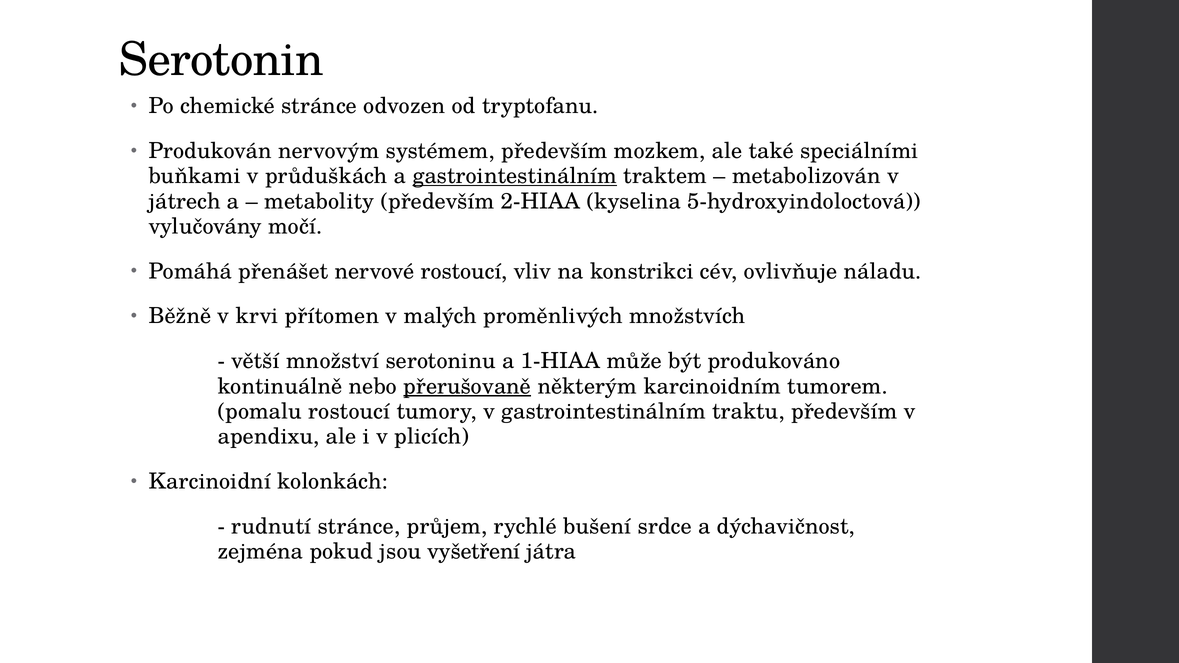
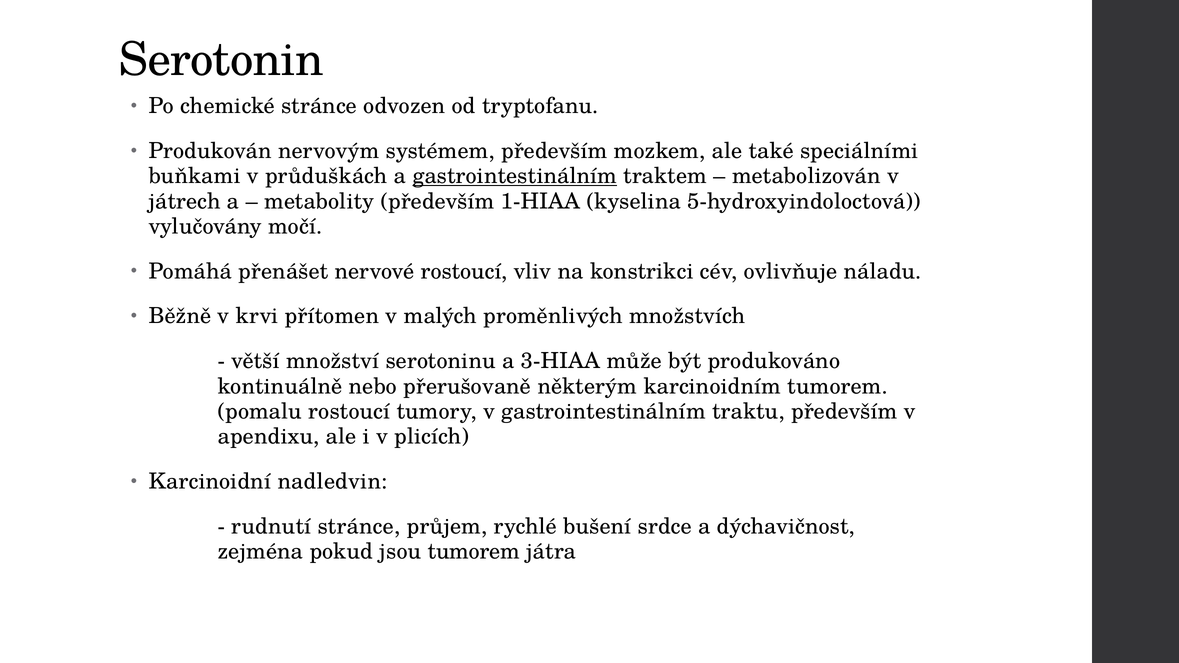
2-HIAA: 2-HIAA -> 1-HIAA (541, 201)
1-HIAA: 1-HIAA -> 3-HIAA (560, 361)
přerušovaně underline: present -> none (467, 386)
kolonkách: kolonkách -> nadledvin (333, 482)
jsou vyšetření: vyšetření -> tumorem (474, 552)
